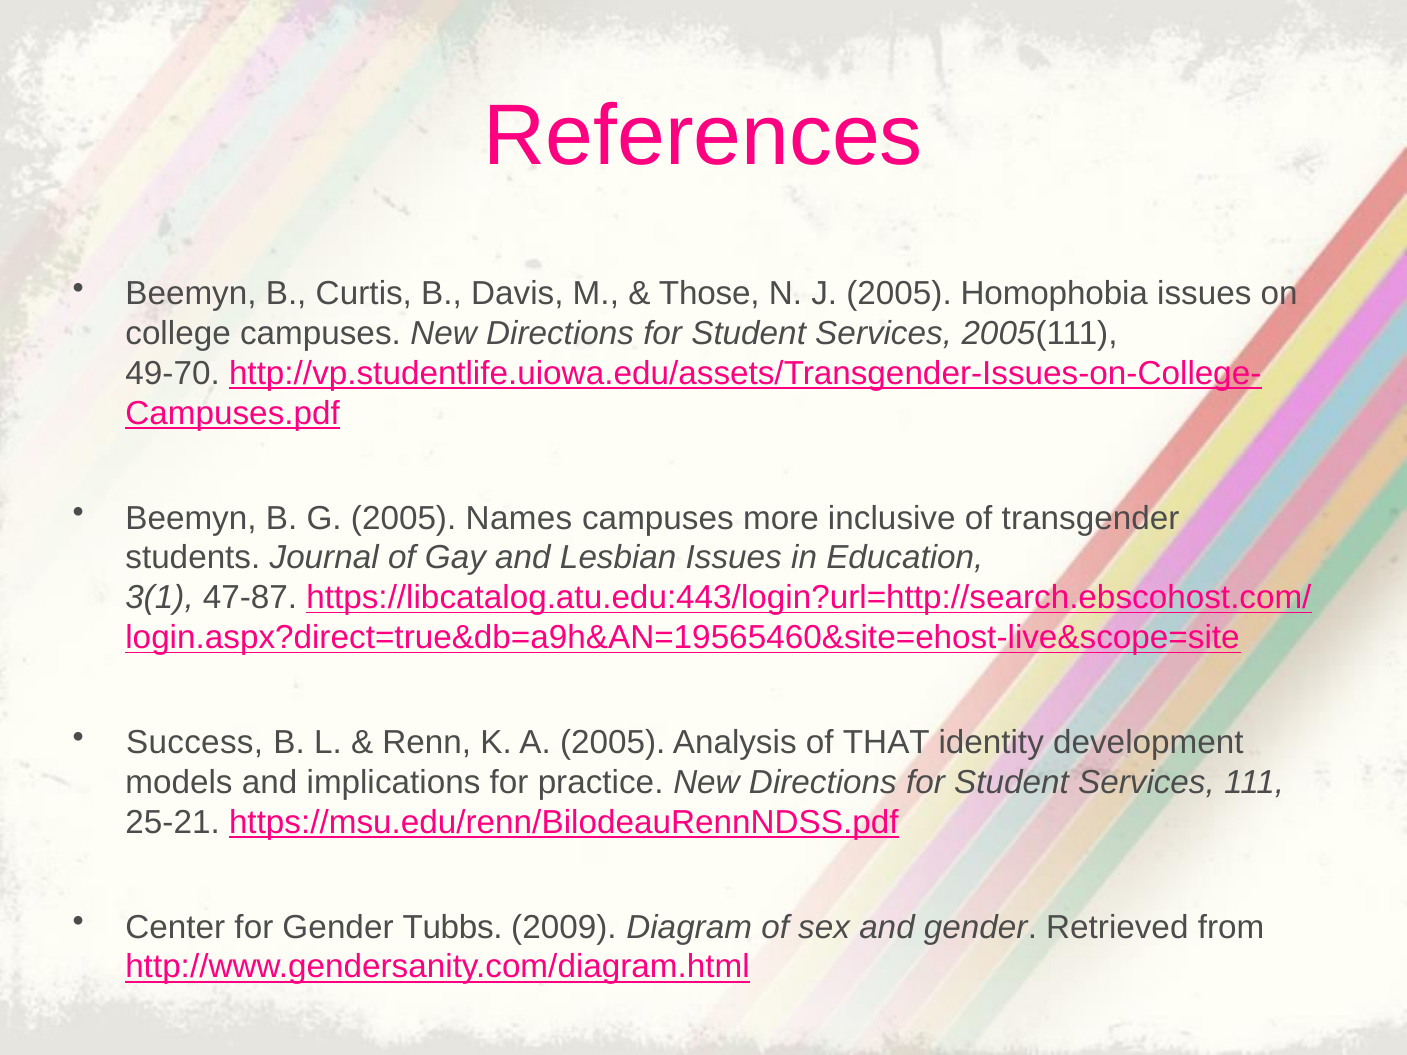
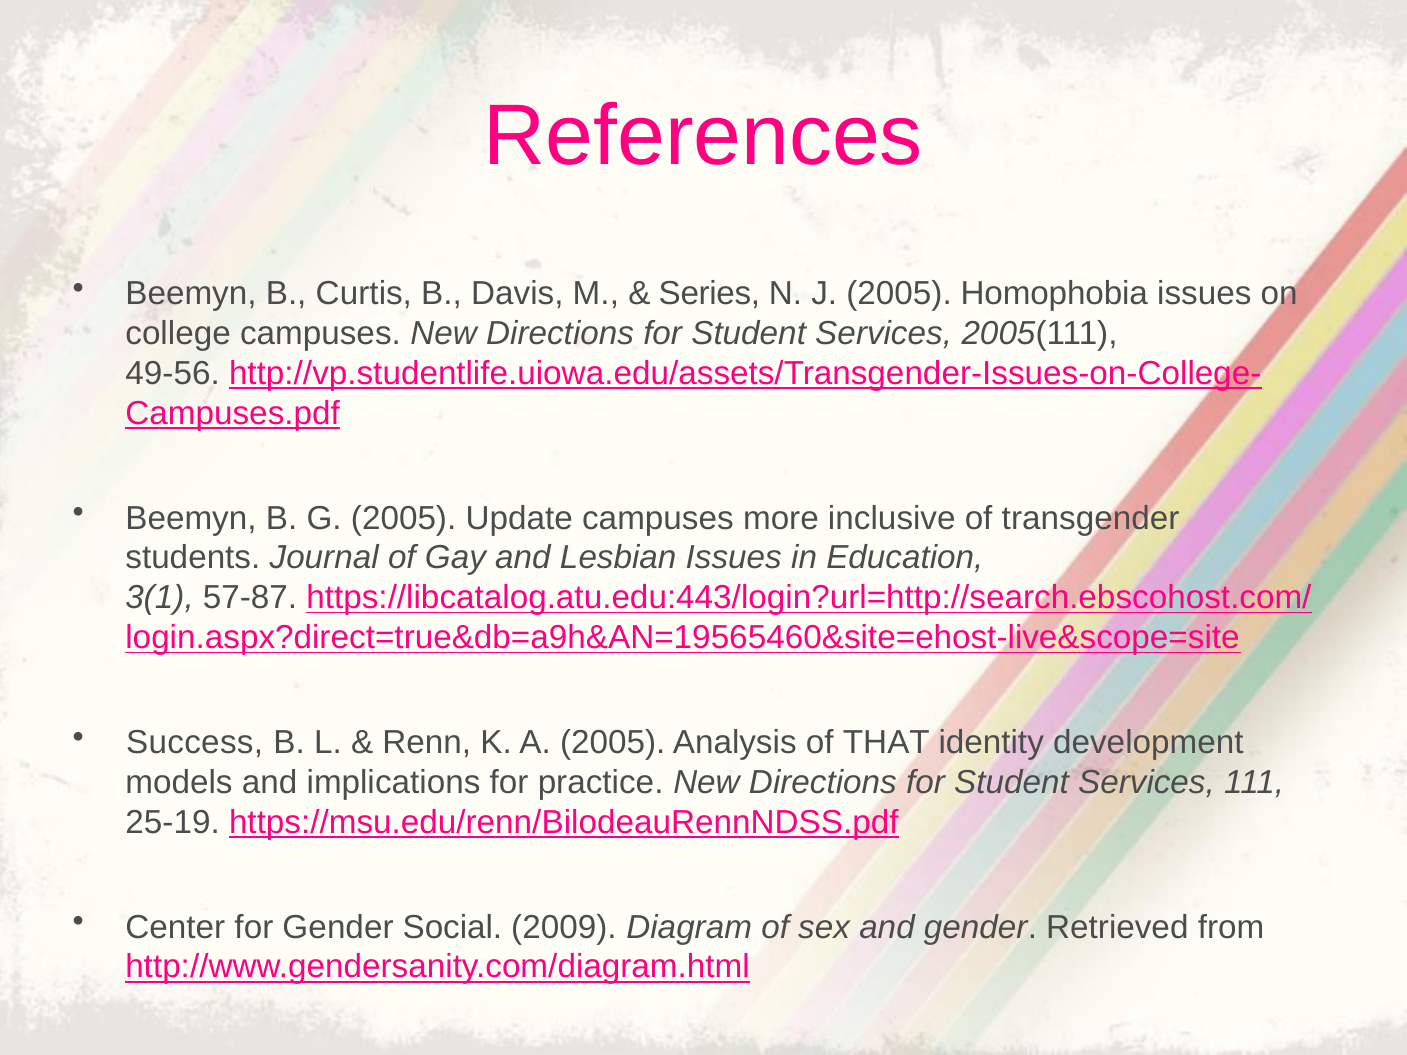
Those: Those -> Series (709, 294)
49-70: 49-70 -> 49-56 (173, 374)
Names: Names -> Update (519, 518)
47-87: 47-87 -> 57-87 (250, 598)
25-21: 25-21 -> 25-19 (173, 822)
Tubbs: Tubbs -> Social (452, 927)
